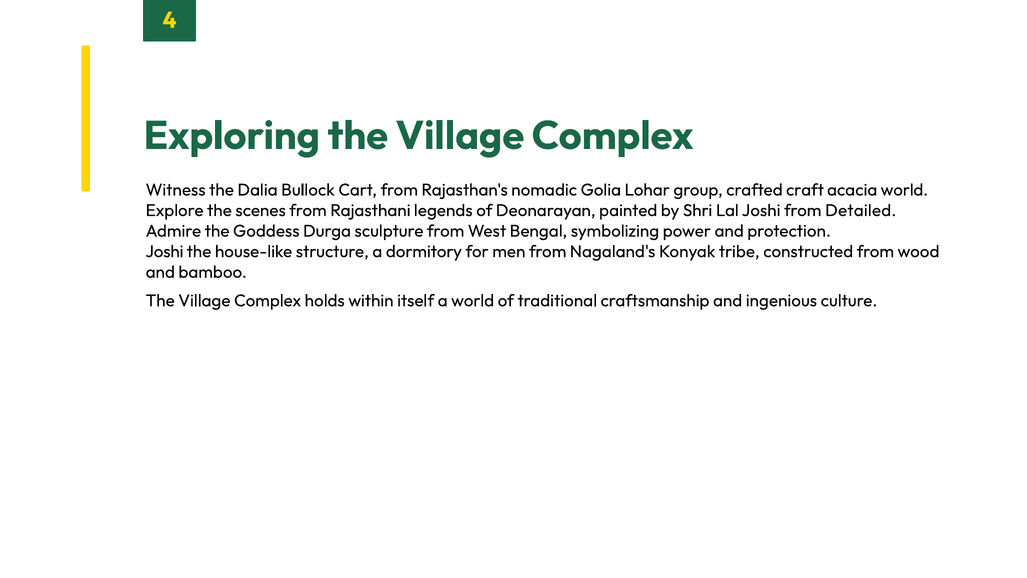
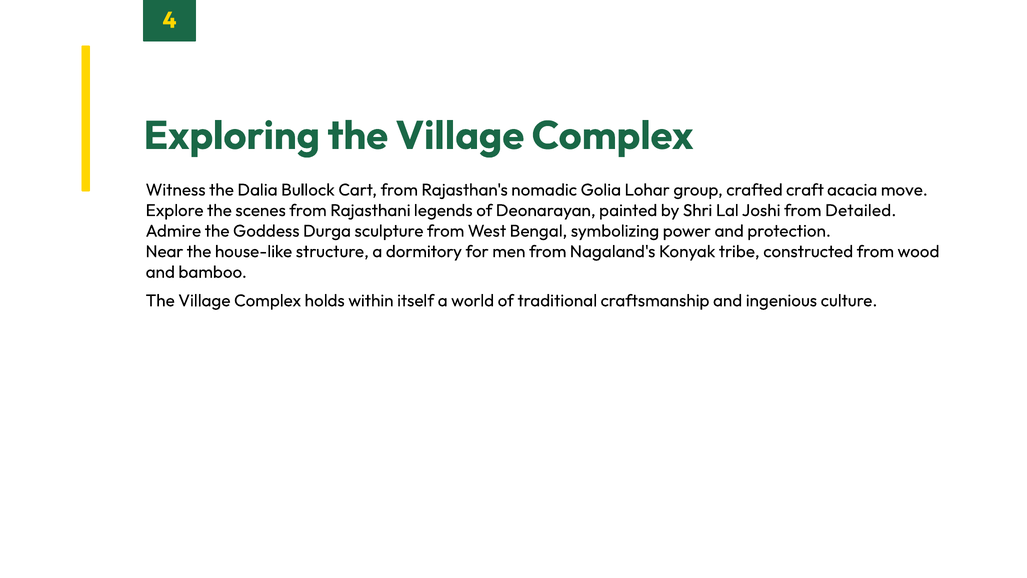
acacia world: world -> move (904, 190)
Joshi: Joshi -> Near (164, 251)
